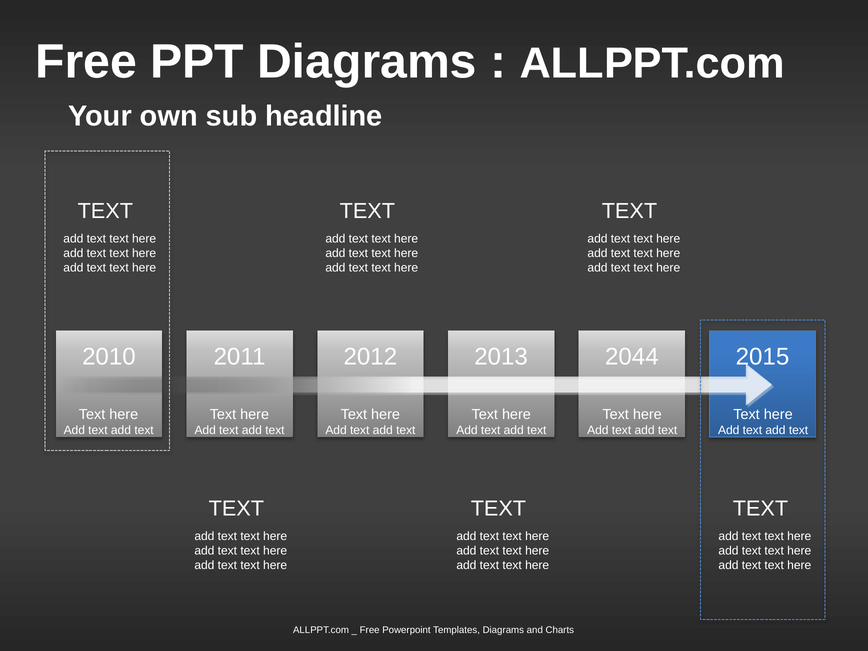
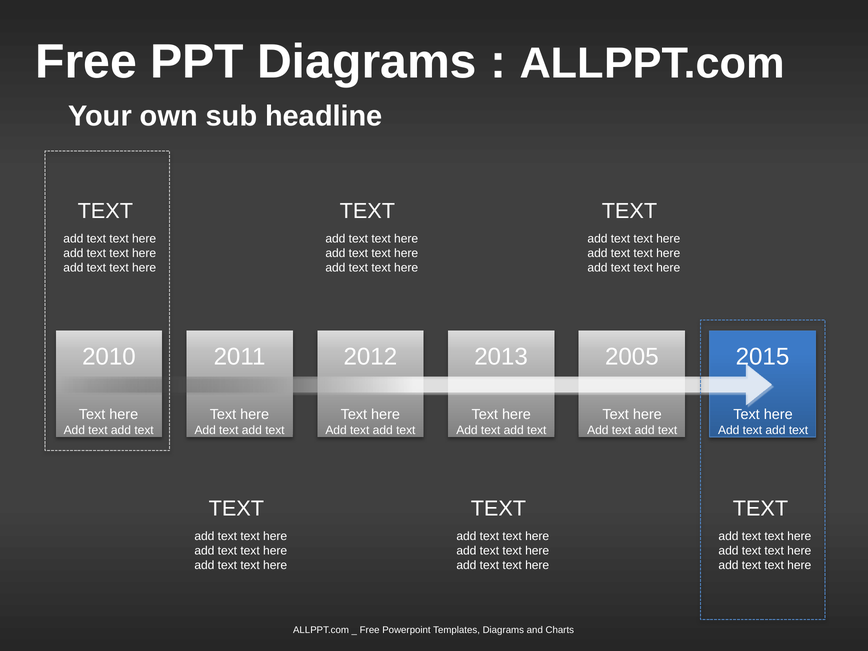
2044: 2044 -> 2005 (632, 357)
